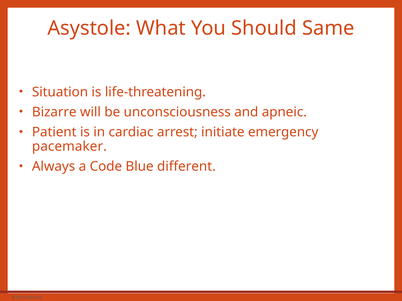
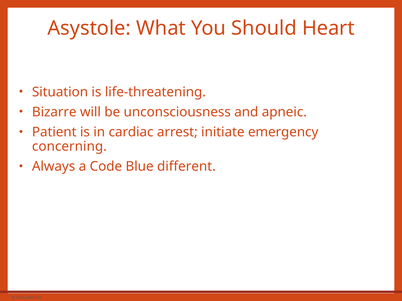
Same: Same -> Heart (328, 28)
pacemaker: pacemaker -> concerning (69, 147)
